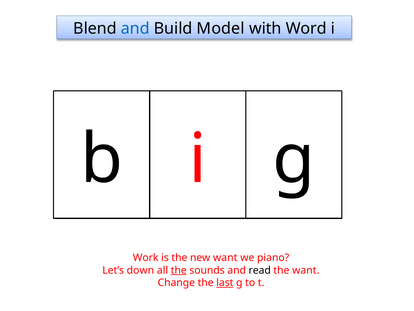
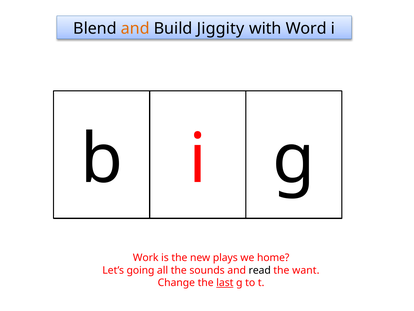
and colour: blue -> orange (135, 28)
Model: Model -> Jiggity (221, 28)
new want: want -> plays (225, 257)
piano: piano -> home (273, 257)
down: down -> going (140, 270)
the underline: present -> none (179, 270)
